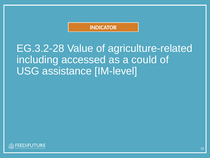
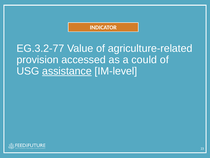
EG.3.2-28: EG.3.2-28 -> EG.3.2-77 (40, 48)
including: including -> provision (38, 60)
assistance underline: none -> present (67, 71)
